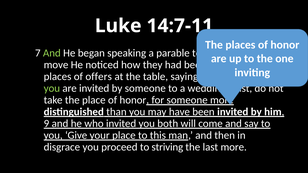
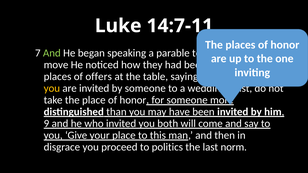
you colour: light green -> yellow (52, 88)
striving: striving -> politics (167, 147)
last more: more -> norm (234, 147)
